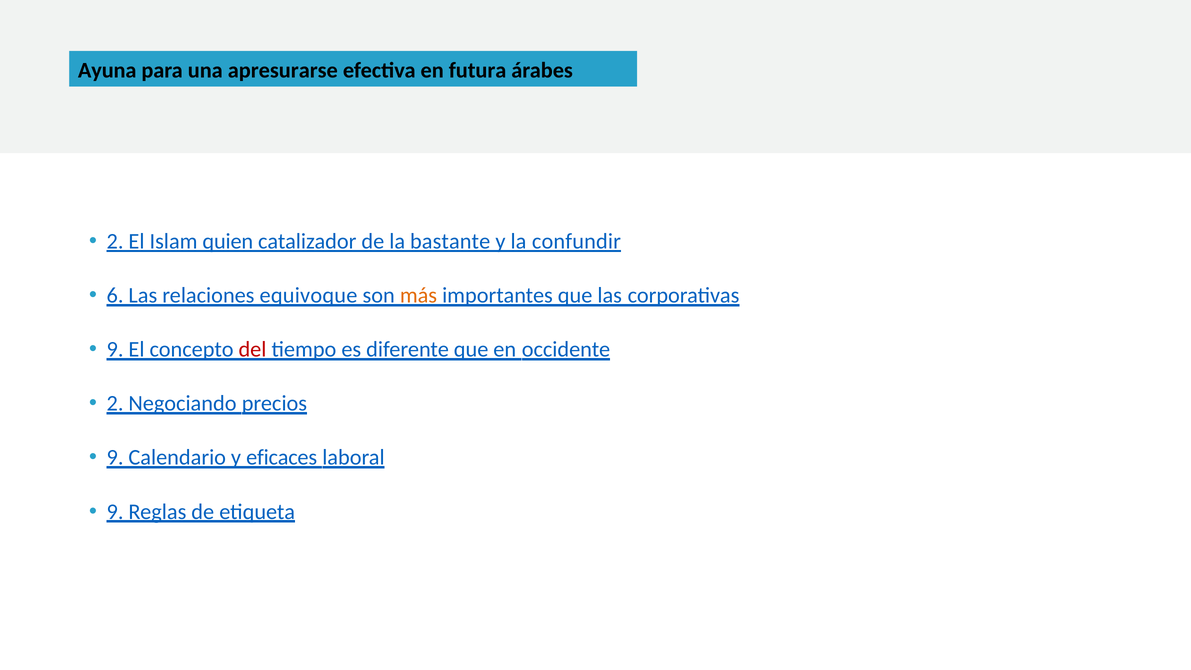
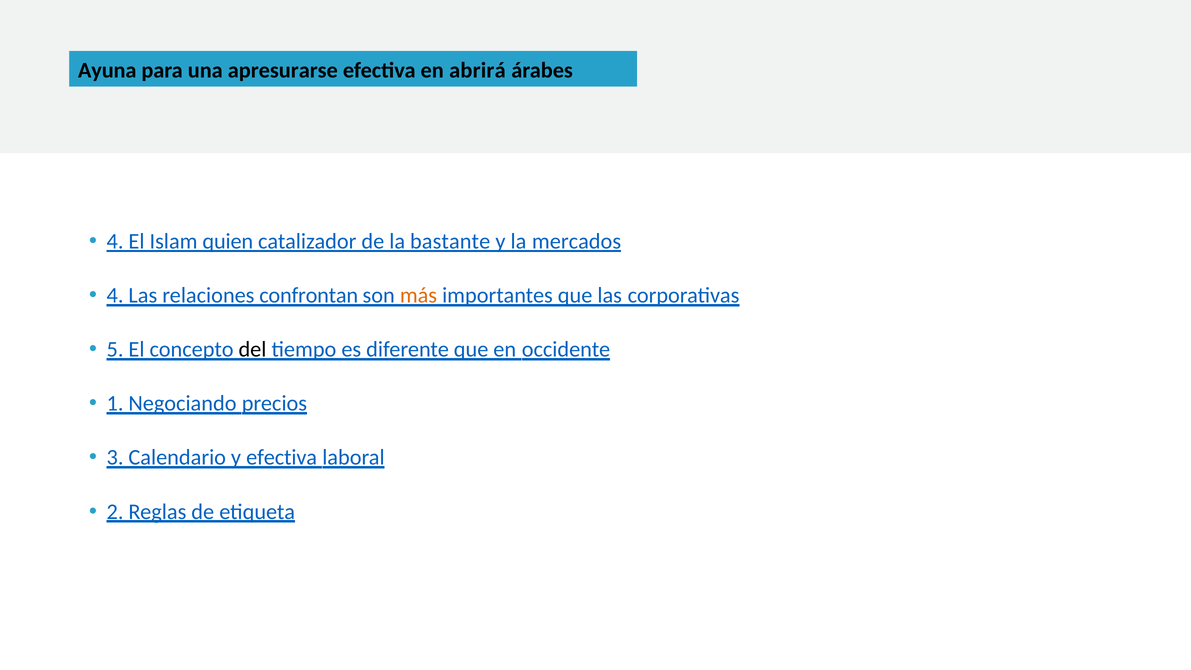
futura: futura -> abrirá (477, 70)
2: 2 -> 4 (115, 241)
confundir: confundir -> mercados (577, 241)
6: 6 -> 4 (115, 295)
equivoque: equivoque -> confrontan (309, 295)
9: 9 -> 5 (115, 349)
del colour: red -> black (252, 349)
2: 2 -> 1 (115, 403)
9: 9 -> 3 (115, 458)
y eficaces: eficaces -> efectiva (282, 458)
9: 9 -> 2 (115, 512)
